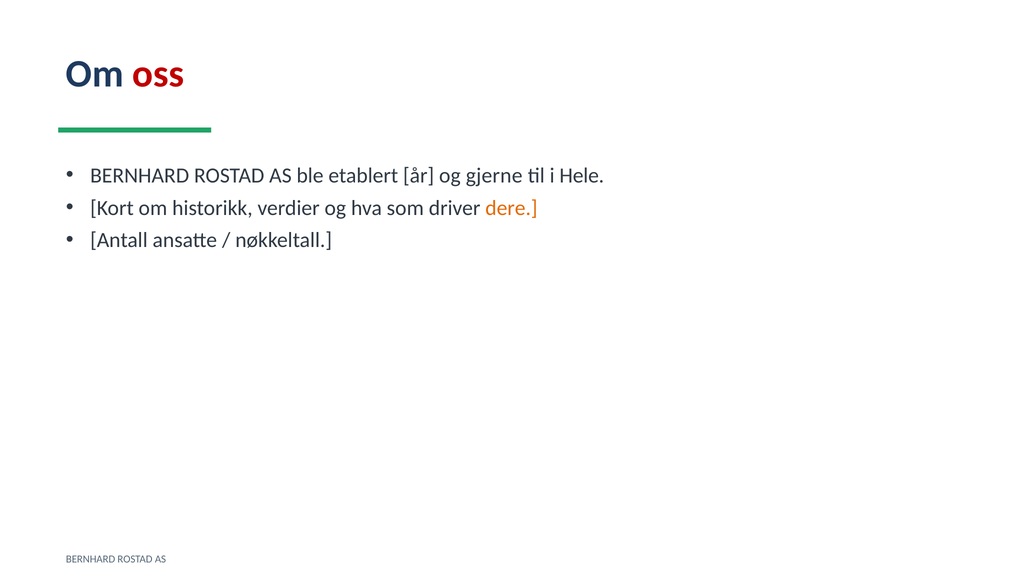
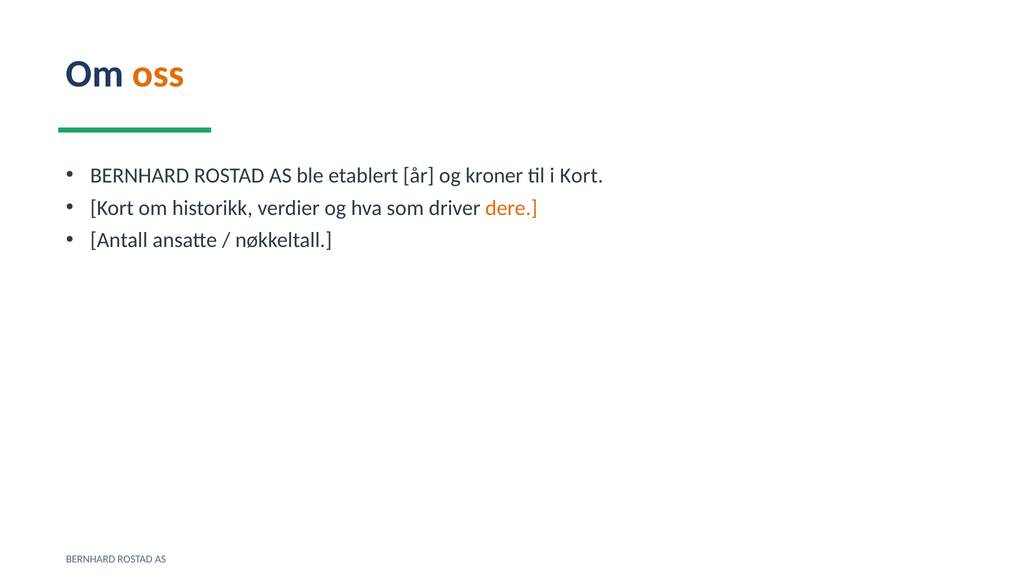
oss colour: red -> orange (158, 74)
gjerne: gjerne -> kroner (494, 175)
i Hele: Hele -> Kort (582, 175)
